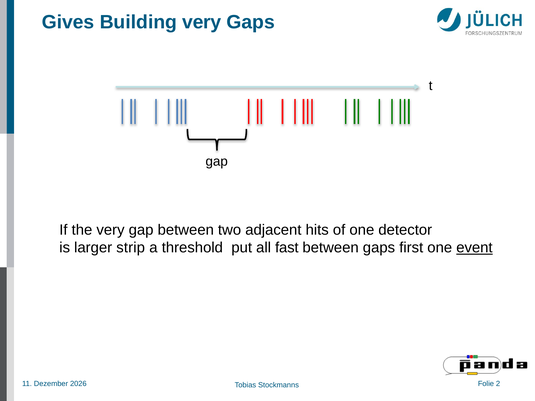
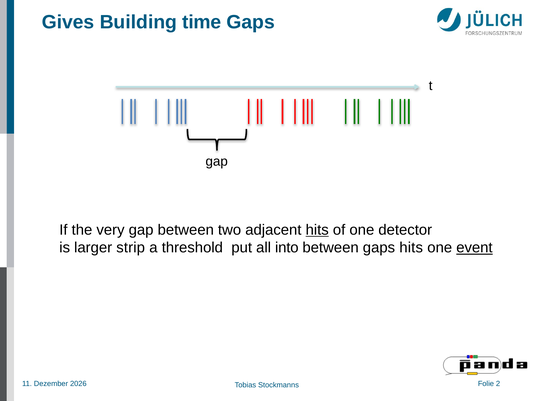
Building very: very -> time (202, 22)
hits underline: none -> present (317, 230)
fast: fast -> into (287, 248)
gaps first: first -> hits (411, 248)
